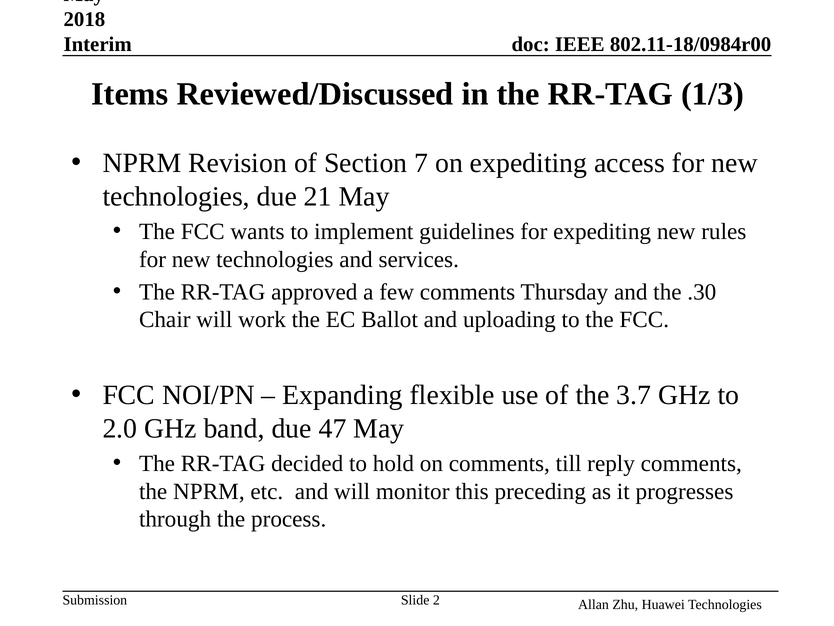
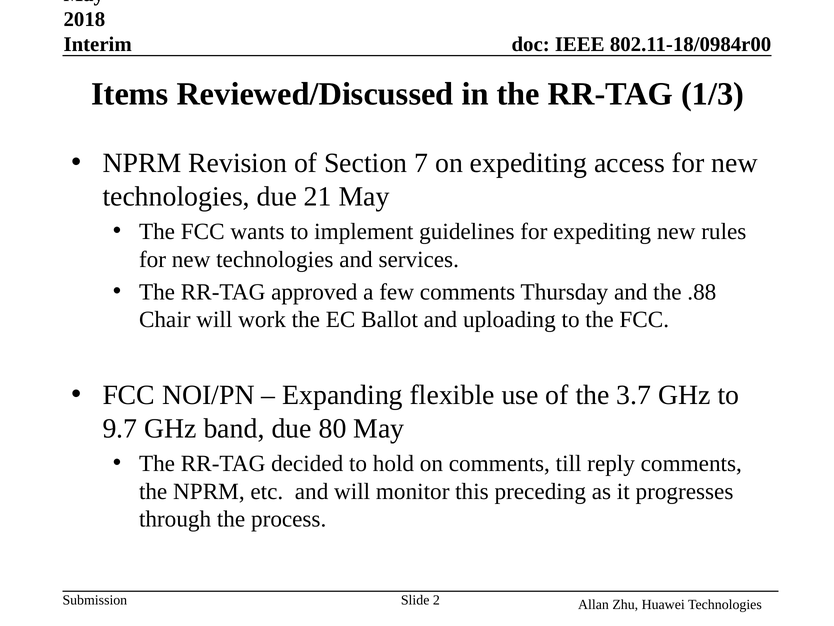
.30: .30 -> .88 (702, 292)
2.0: 2.0 -> 9.7 (120, 428)
47: 47 -> 80 (333, 428)
